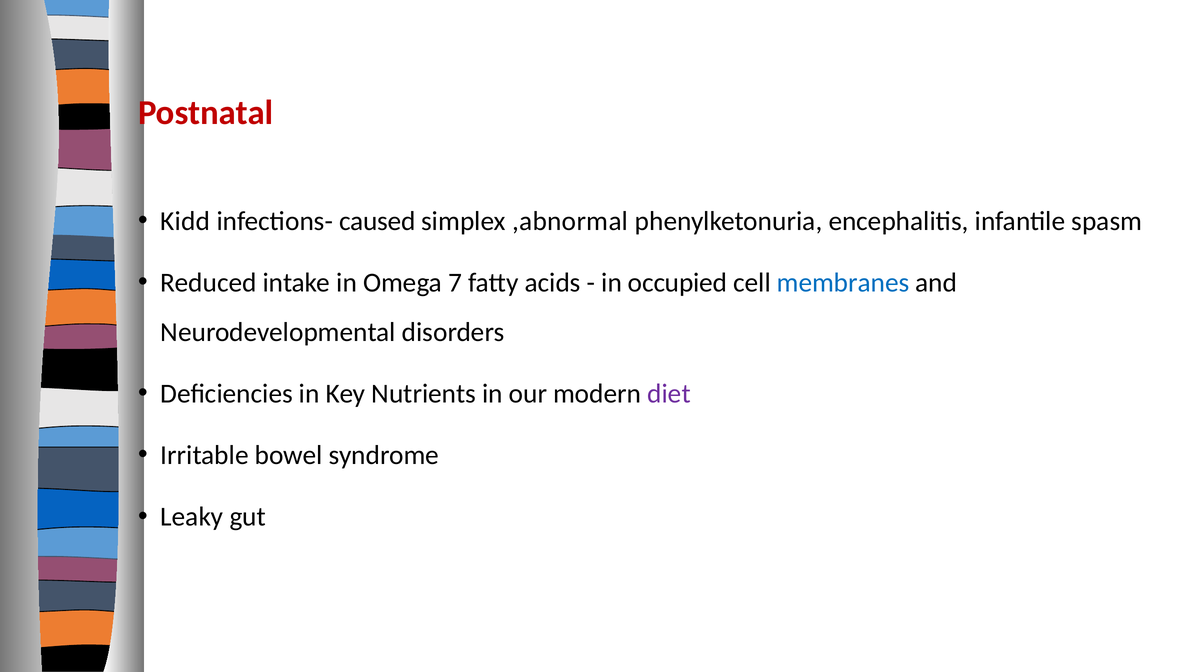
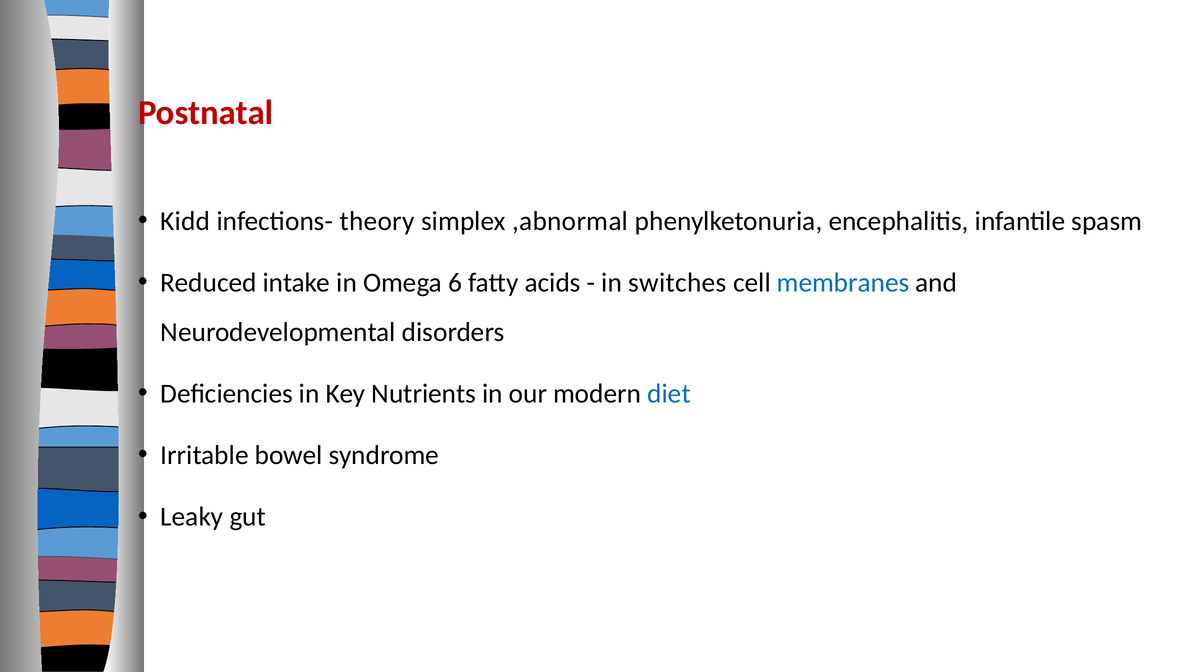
caused: caused -> theory (377, 221)
7: 7 -> 6 (455, 283)
occupied: occupied -> switches (677, 283)
diet colour: purple -> blue (669, 394)
